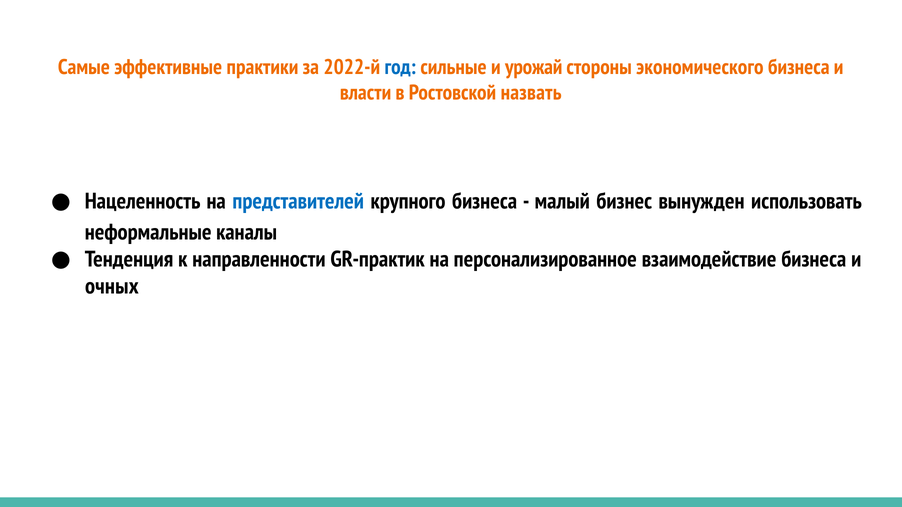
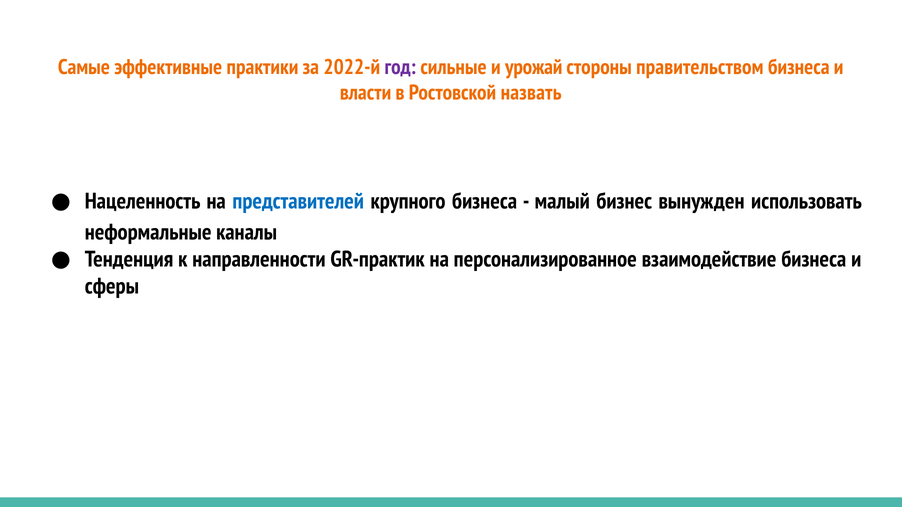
год colour: blue -> purple (400, 67)
экономического: экономического -> правительством (700, 67)
очных: очных -> сферы (112, 287)
